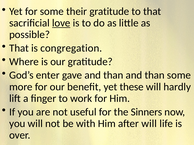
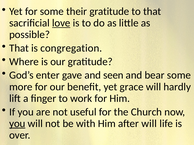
gave and than: than -> seen (113, 75)
than: than -> bear (155, 75)
these: these -> grace (132, 87)
Sinners: Sinners -> Church (146, 112)
you underline: none -> present (17, 124)
